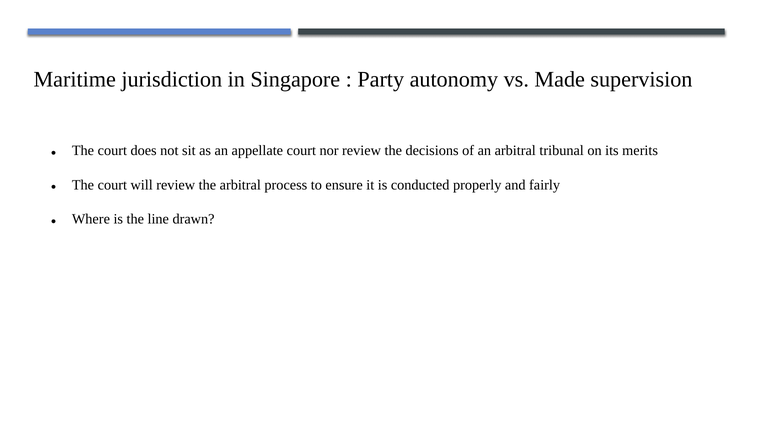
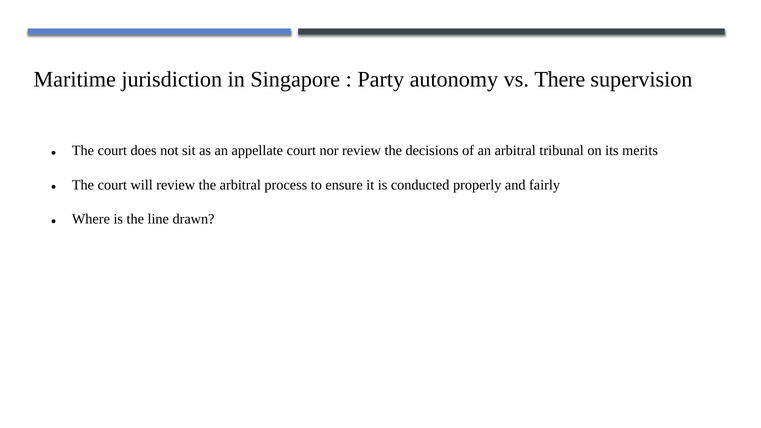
Made: Made -> There (560, 79)
